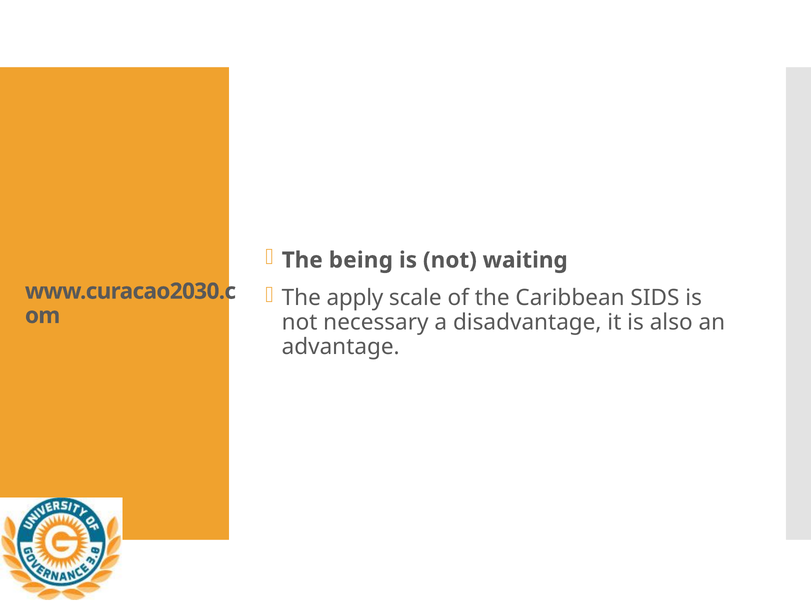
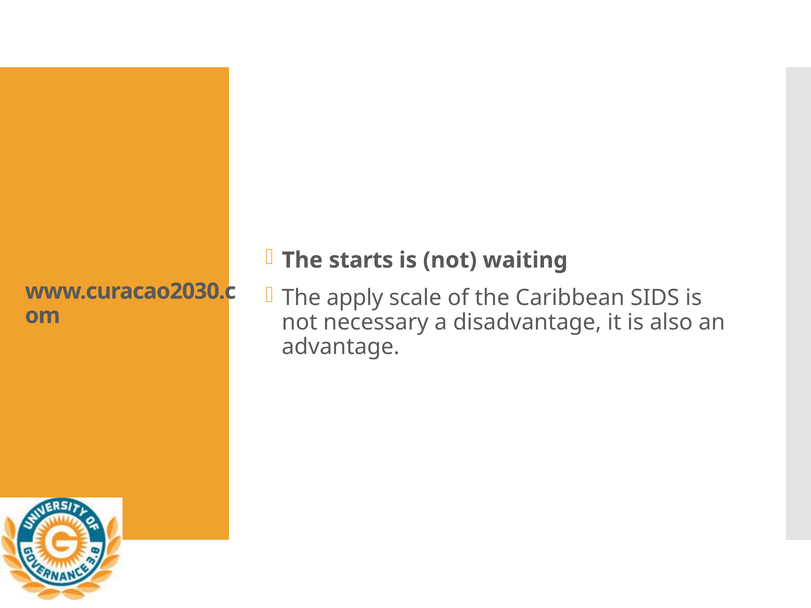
being: being -> starts (361, 260)
